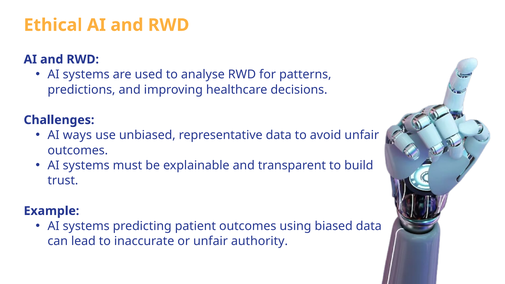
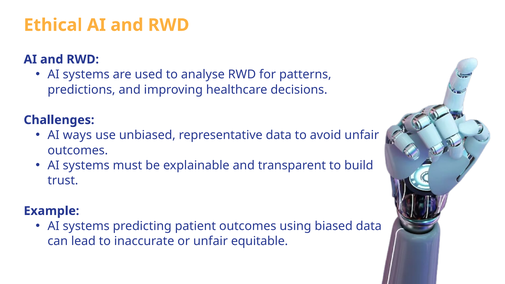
authority: authority -> equitable (260, 241)
